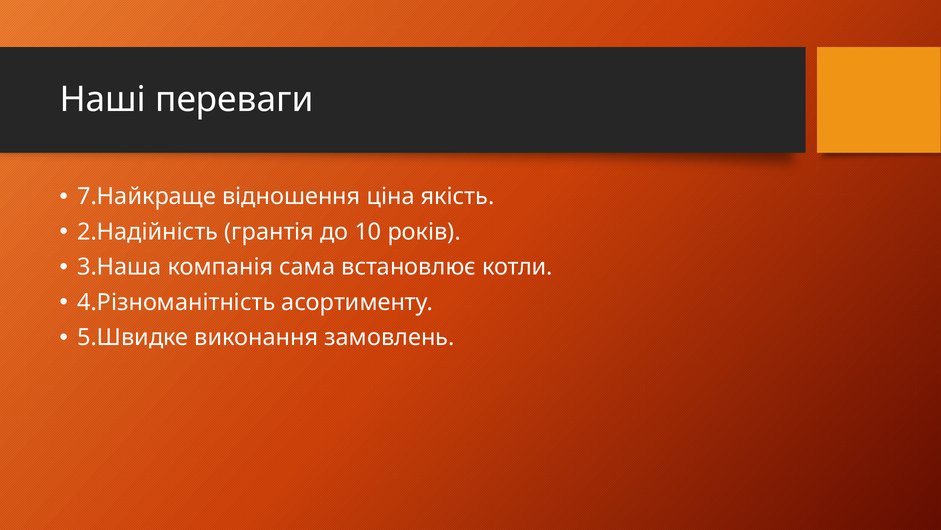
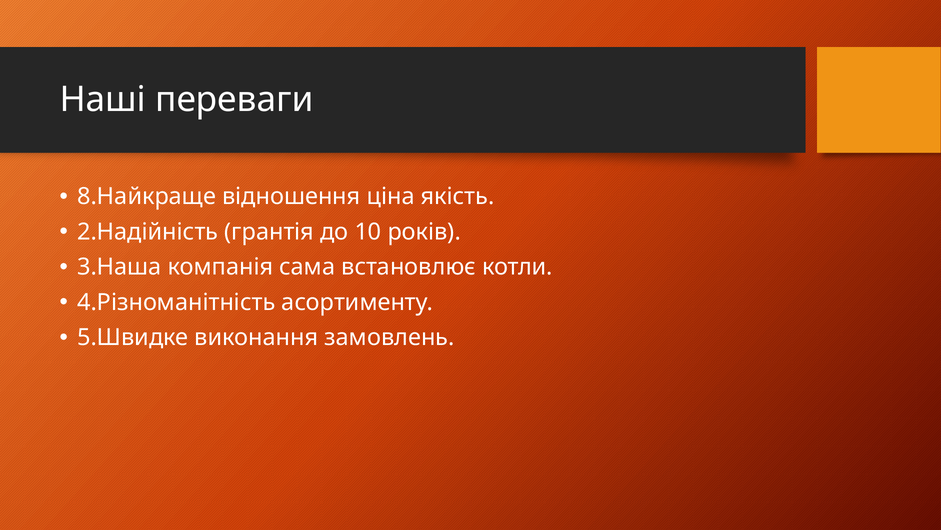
7.Найкраще: 7.Найкраще -> 8.Найкраще (147, 196)
